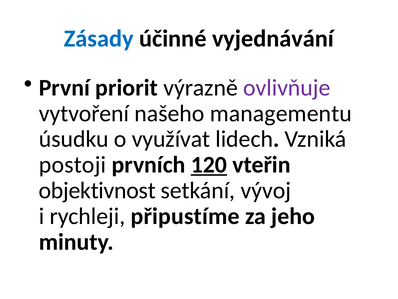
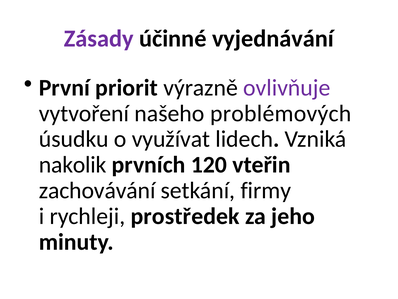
Zásady colour: blue -> purple (99, 39)
managementu: managementu -> problémových (281, 113)
postoji: postoji -> nakolik (73, 165)
120 underline: present -> none (209, 165)
objektivnost: objektivnost -> zachovávání (97, 190)
vývoj: vývoj -> firmy (266, 190)
připustíme: připustíme -> prostředek (185, 216)
